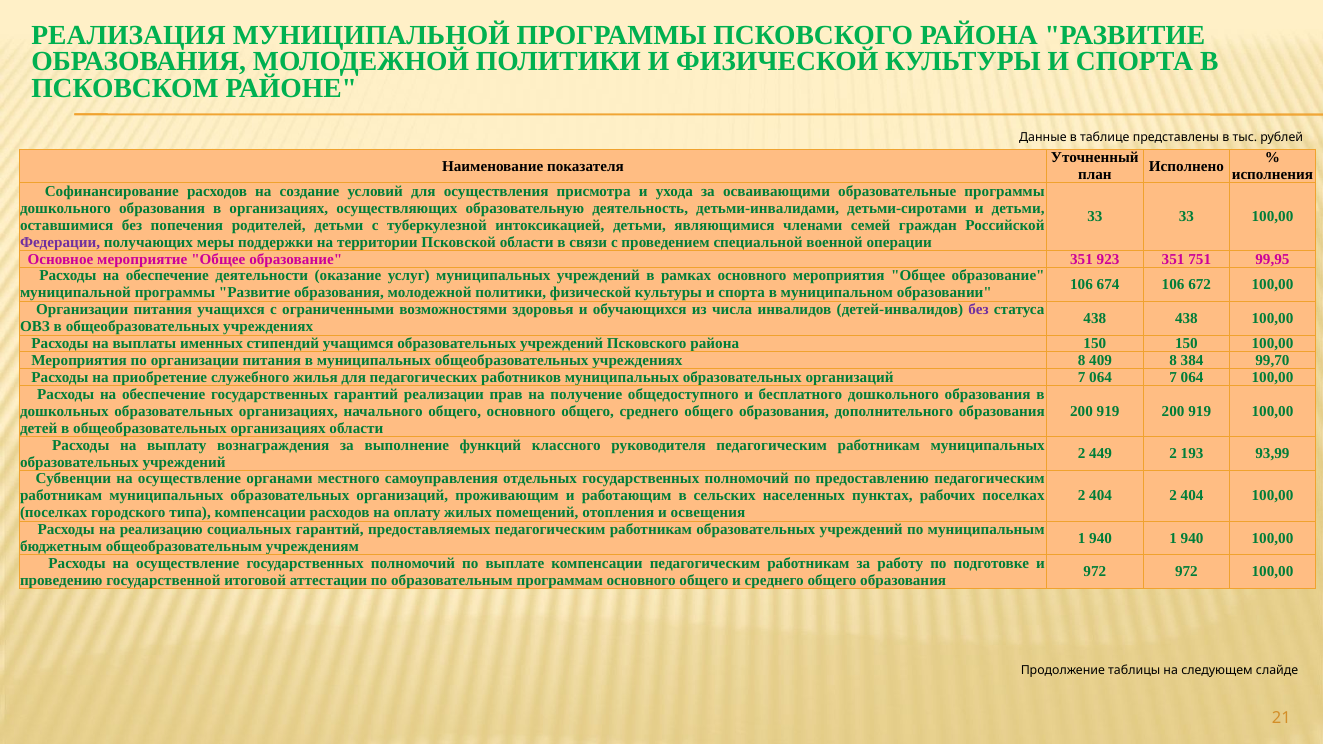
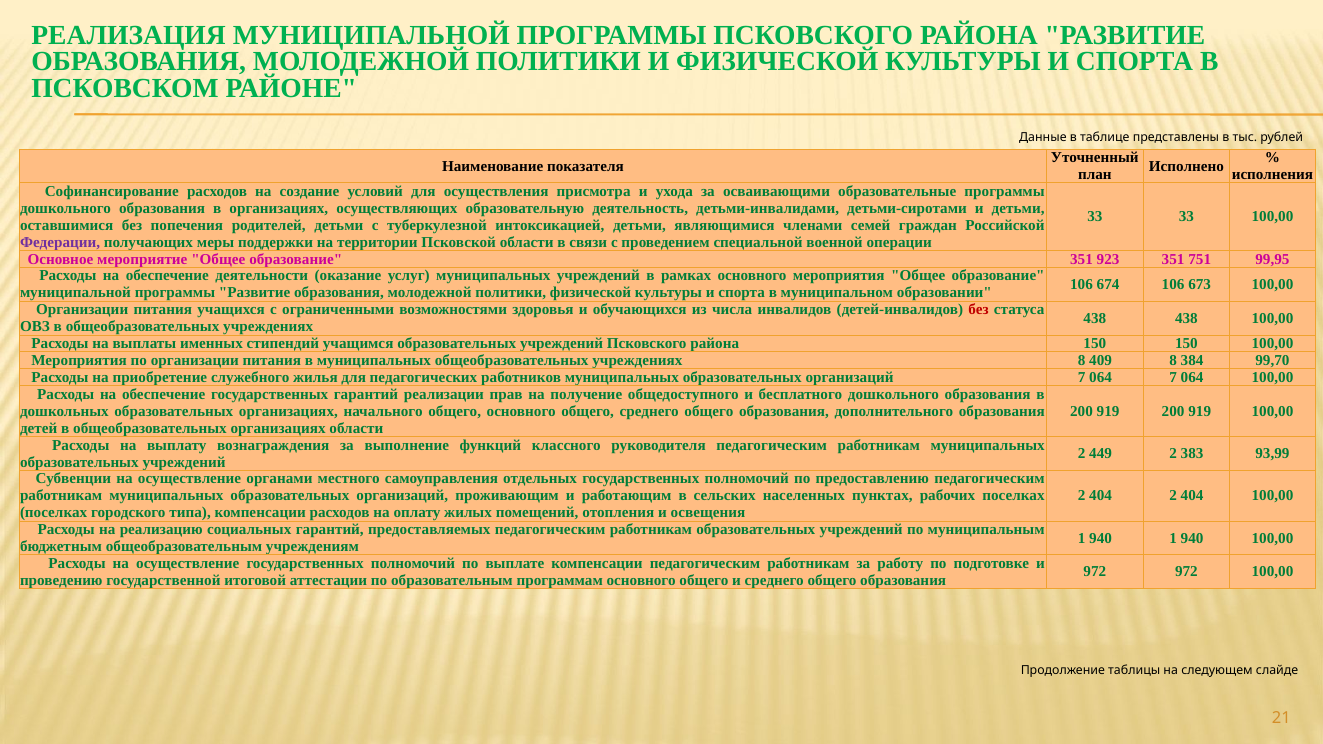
672: 672 -> 673 (1200, 284)
без colour: purple -> red (978, 310)
193: 193 -> 383 (1192, 454)
